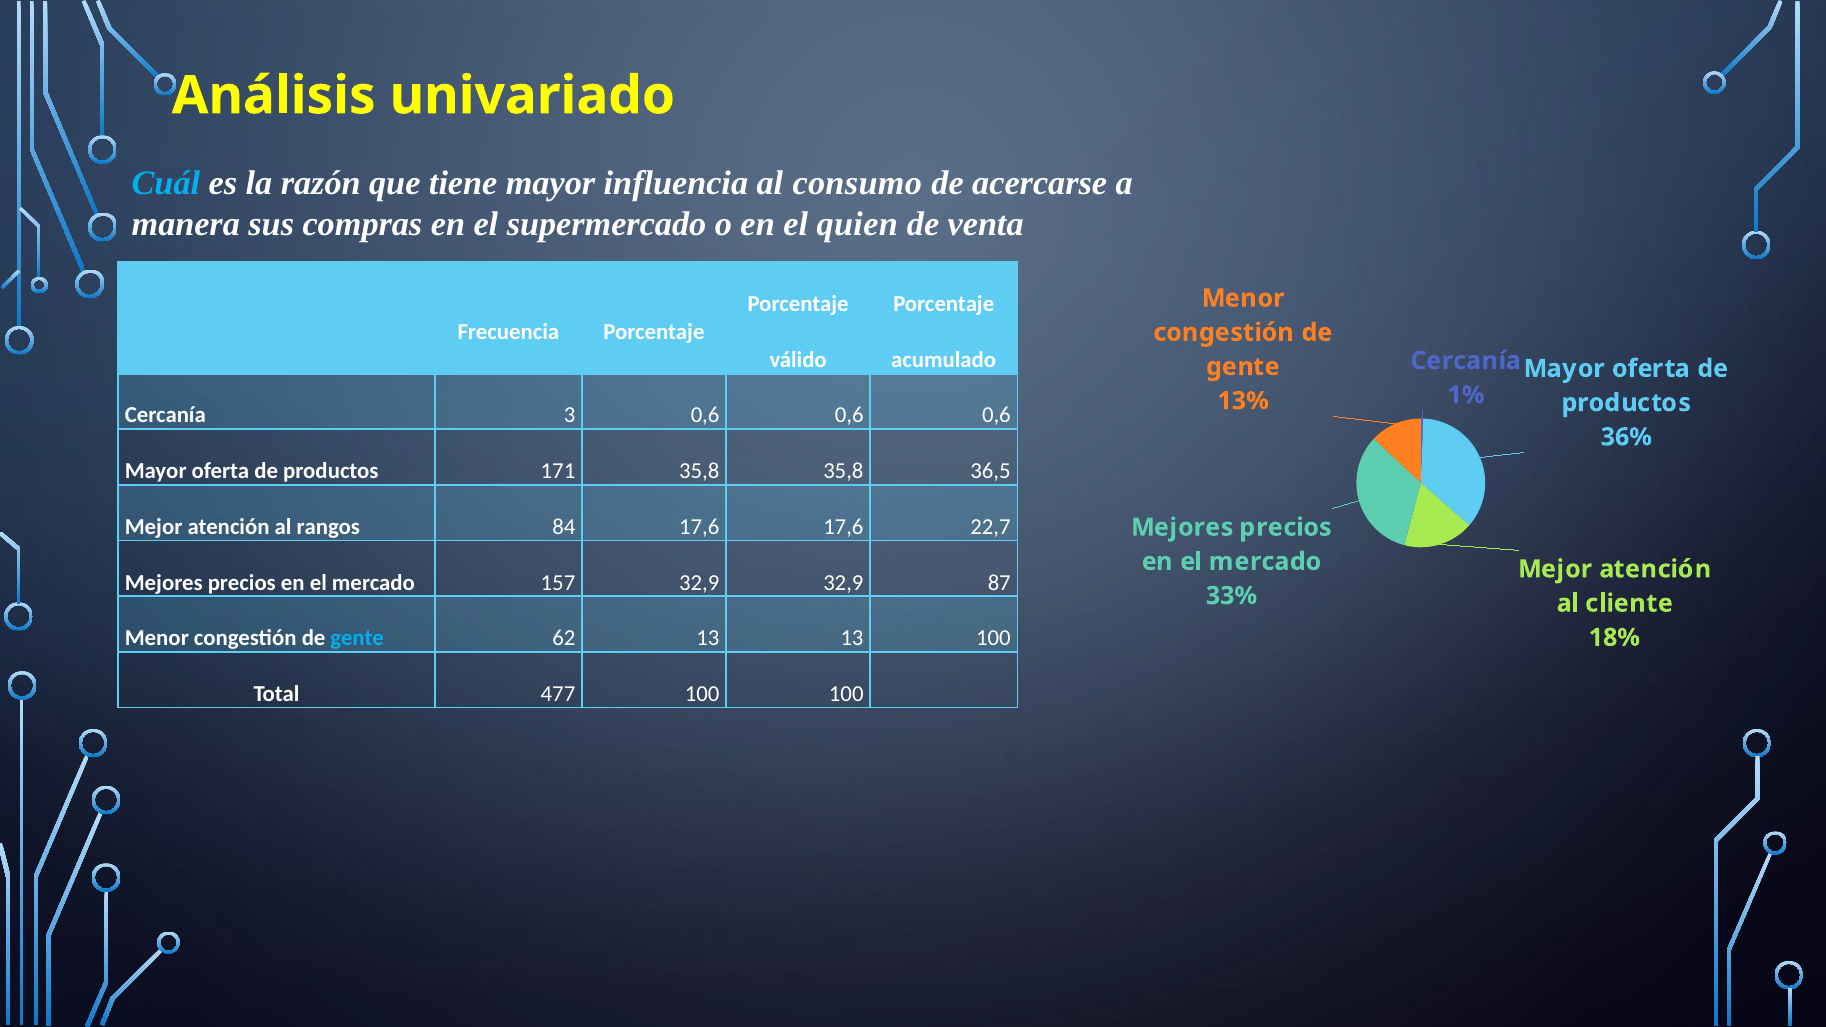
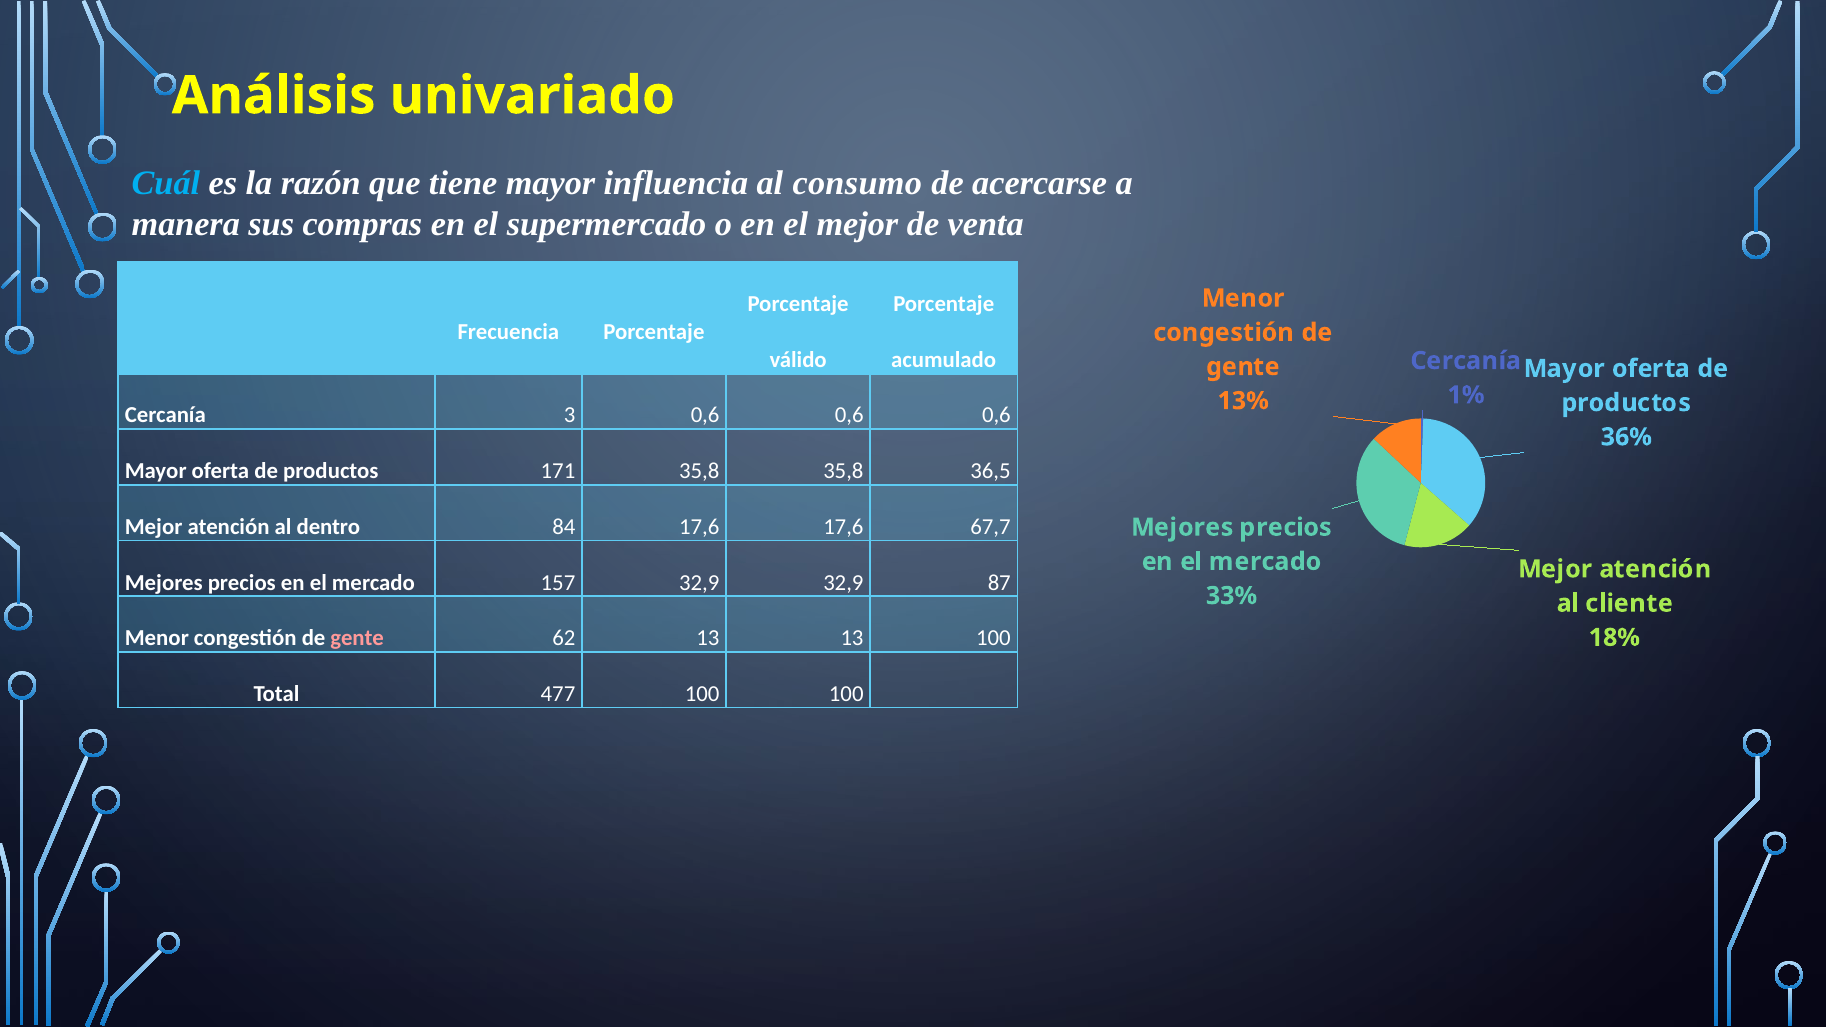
el quien: quien -> mejor (857, 224)
rangos: rangos -> dentro (328, 527)
22,7: 22,7 -> 67,7 (991, 527)
gente colour: light blue -> pink (357, 638)
